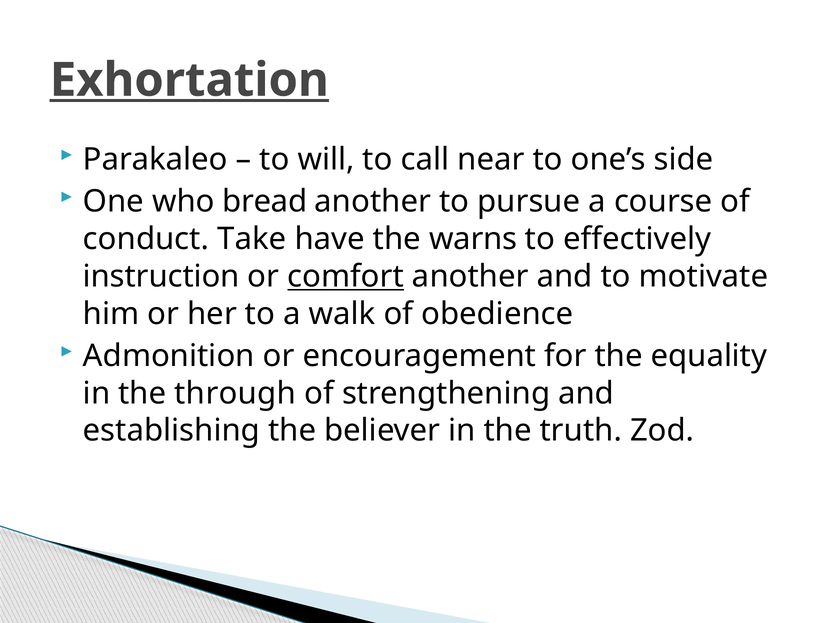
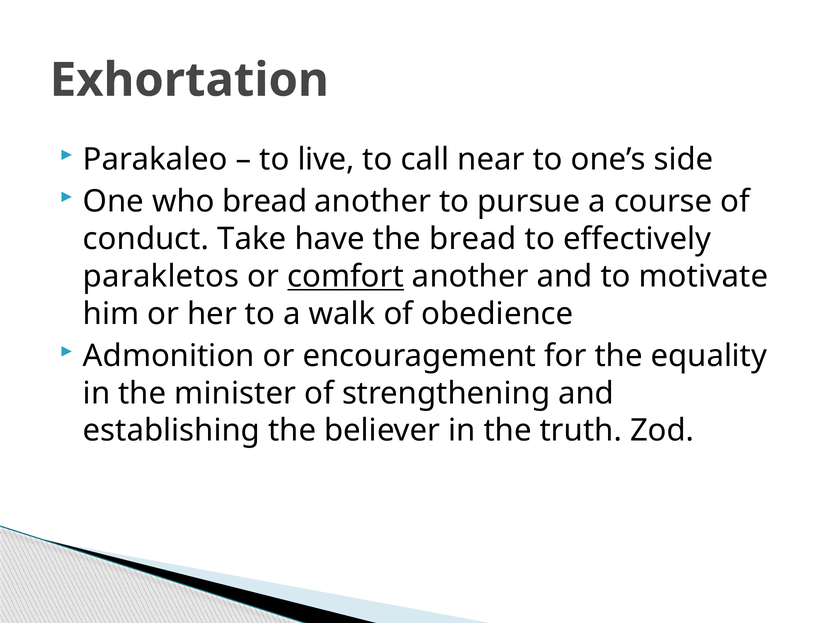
Exhortation underline: present -> none (189, 80)
will: will -> live (326, 160)
the warns: warns -> bread (473, 239)
instruction: instruction -> parakletos (161, 277)
through: through -> minister (235, 393)
